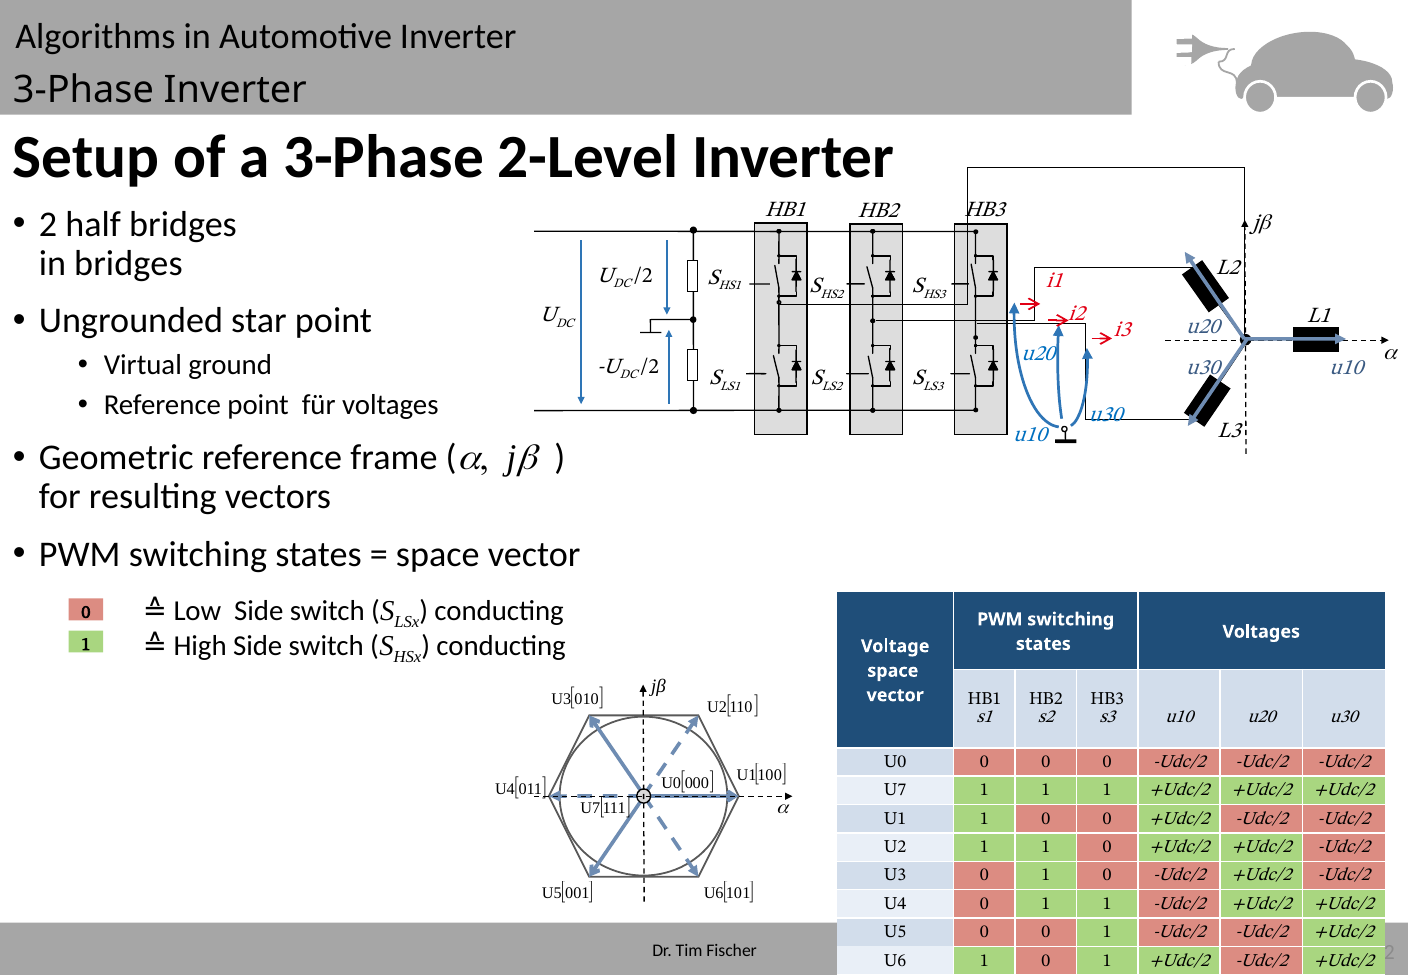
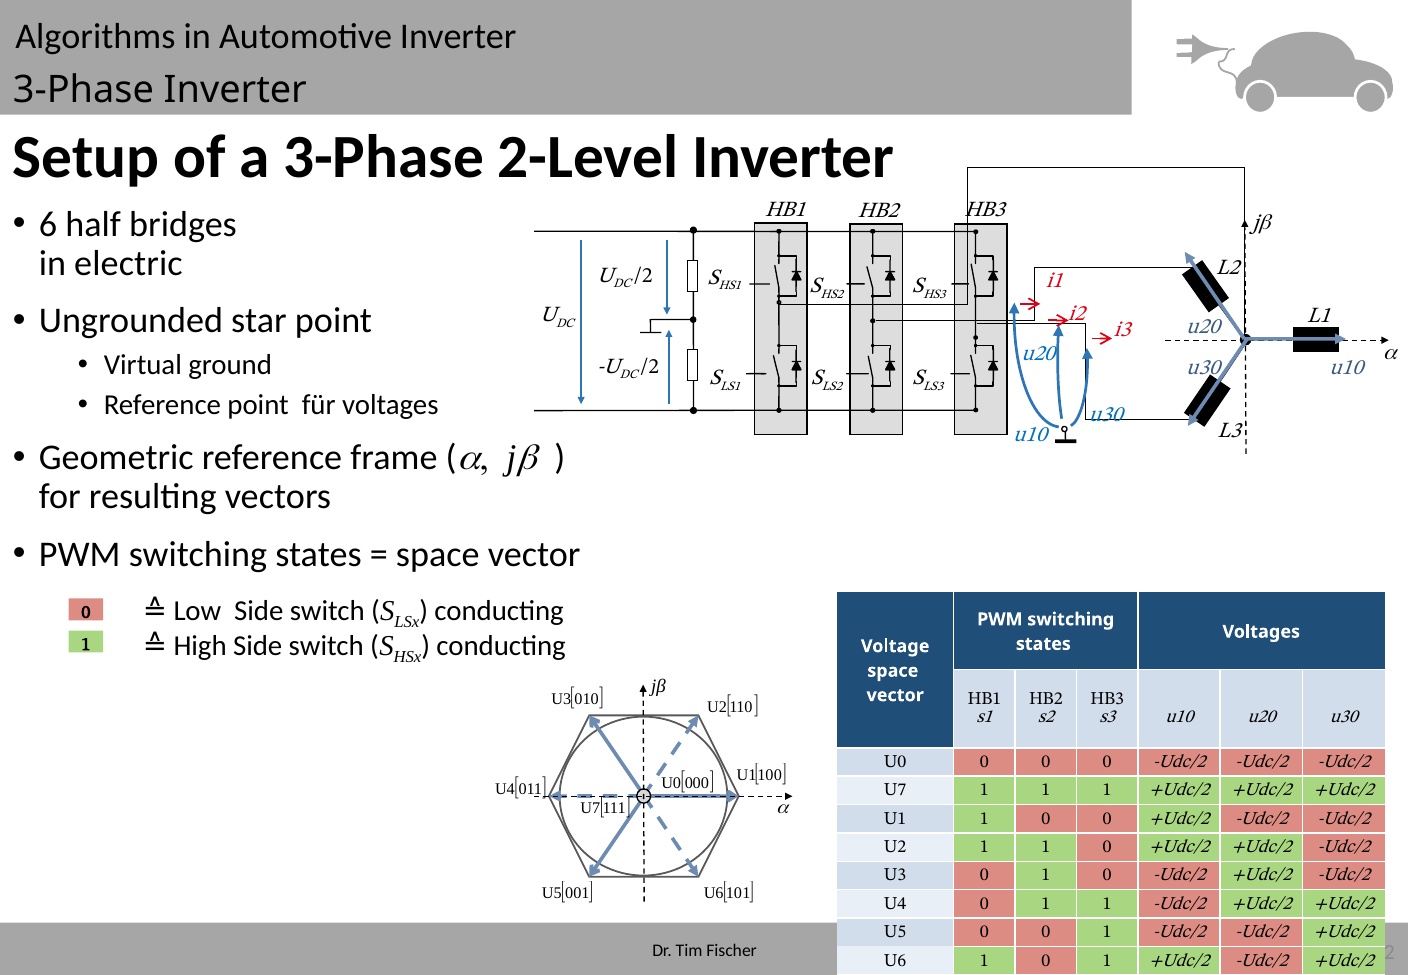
2: 2 -> 6 (48, 224)
in bridges: bridges -> electric (128, 263)
